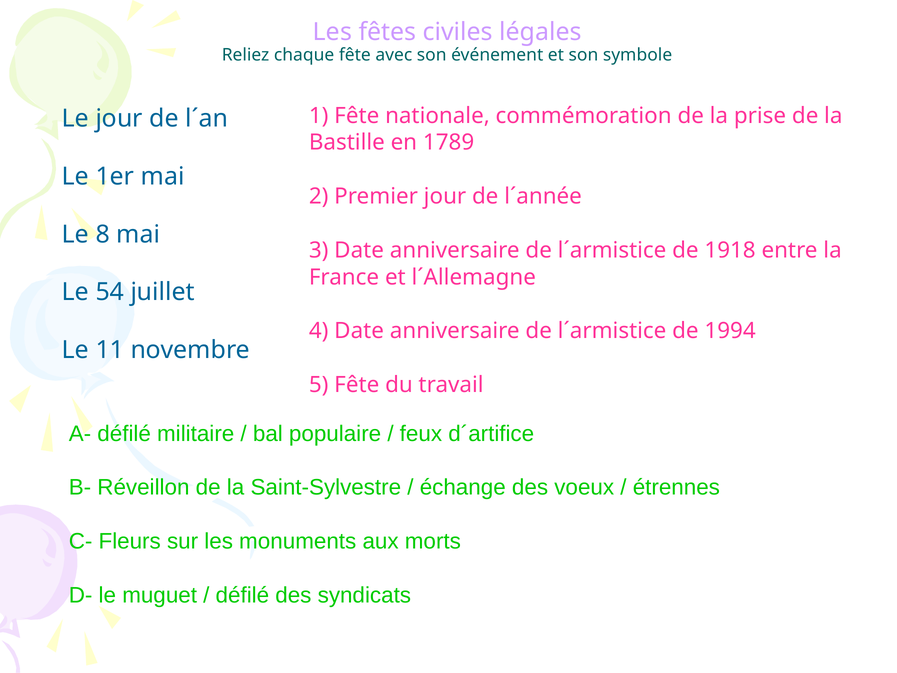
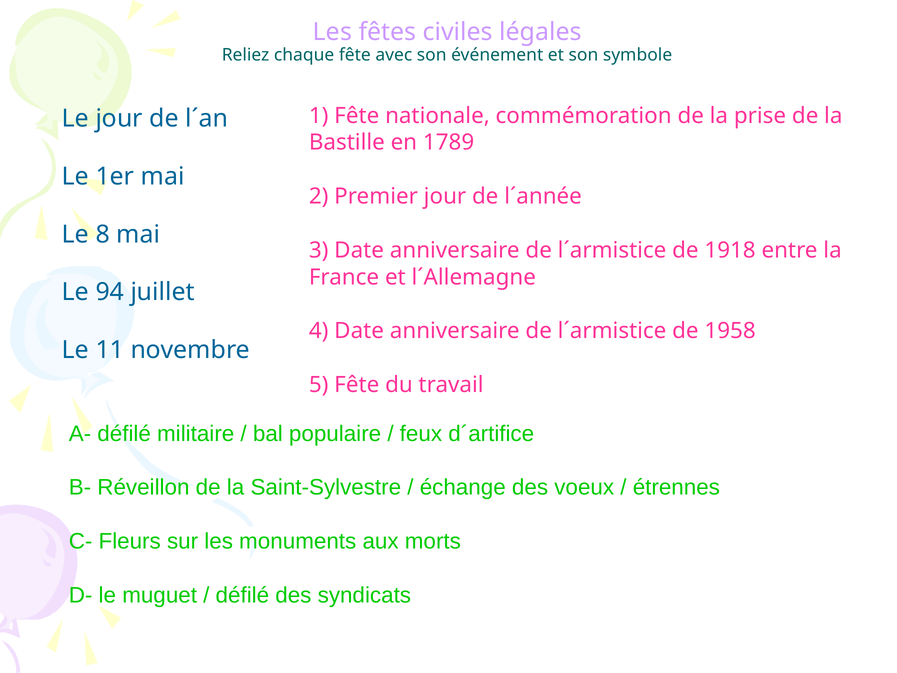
54: 54 -> 94 (110, 292)
1994: 1994 -> 1958 (730, 331)
